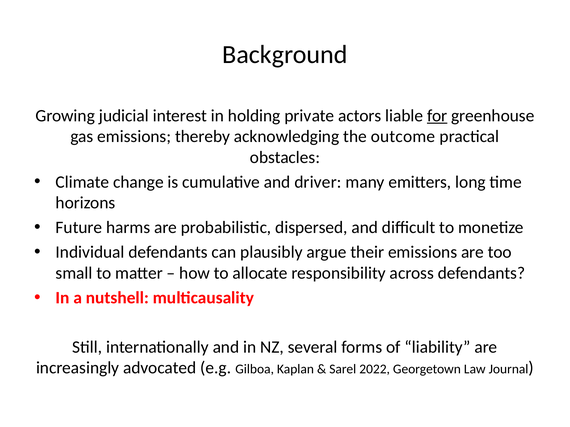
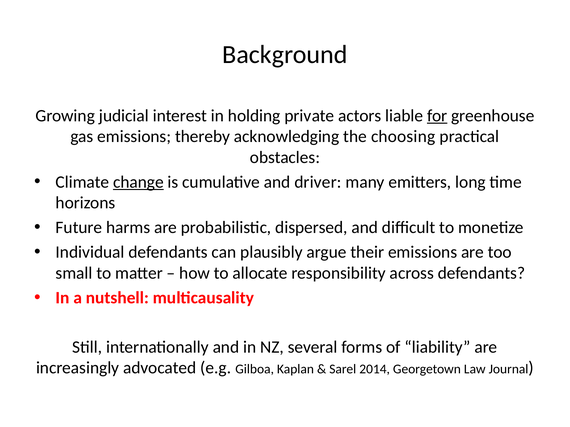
outcome: outcome -> choosing (403, 137)
change underline: none -> present (138, 182)
2022: 2022 -> 2014 (375, 370)
